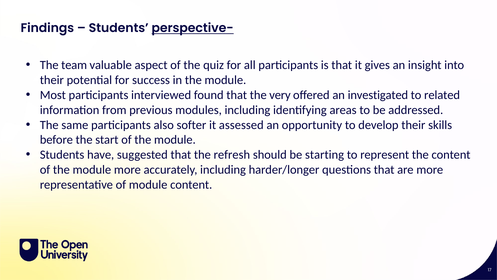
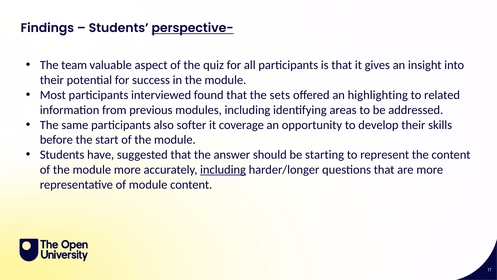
very: very -> sets (280, 95)
investigated: investigated -> highlighting (378, 95)
assessed: assessed -> coverage (241, 125)
refresh: refresh -> answer (232, 155)
including underline: none -> present (223, 169)
